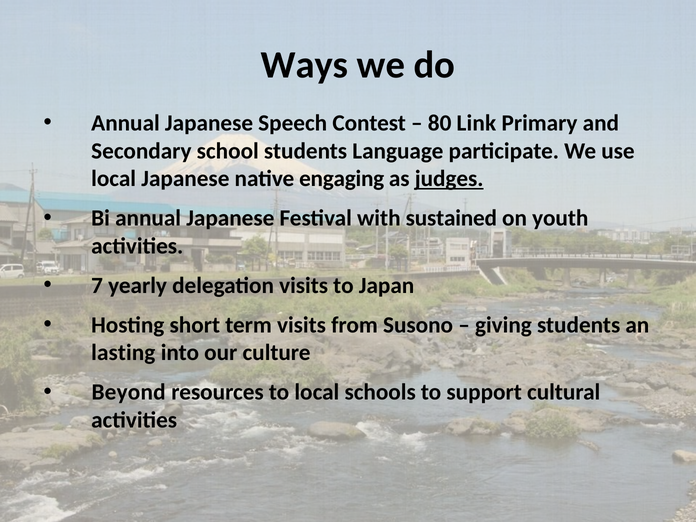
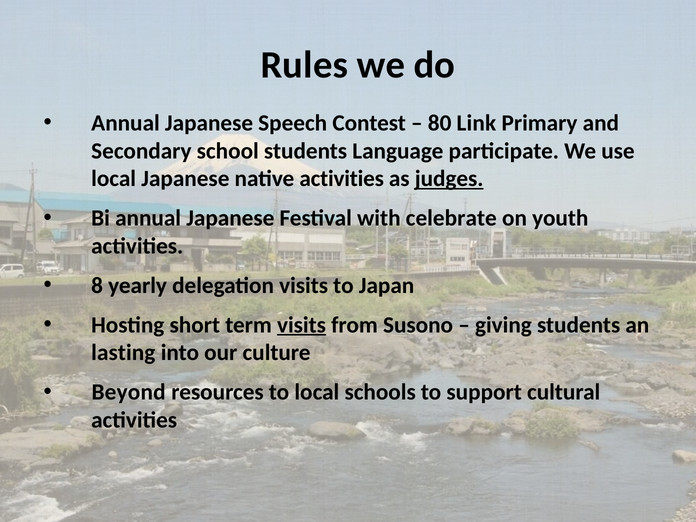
Ways: Ways -> Rules (304, 65)
native engaging: engaging -> activities (342, 179)
sustained: sustained -> celebrate (451, 218)
7: 7 -> 8 (97, 285)
visits underline: none -> present (302, 325)
